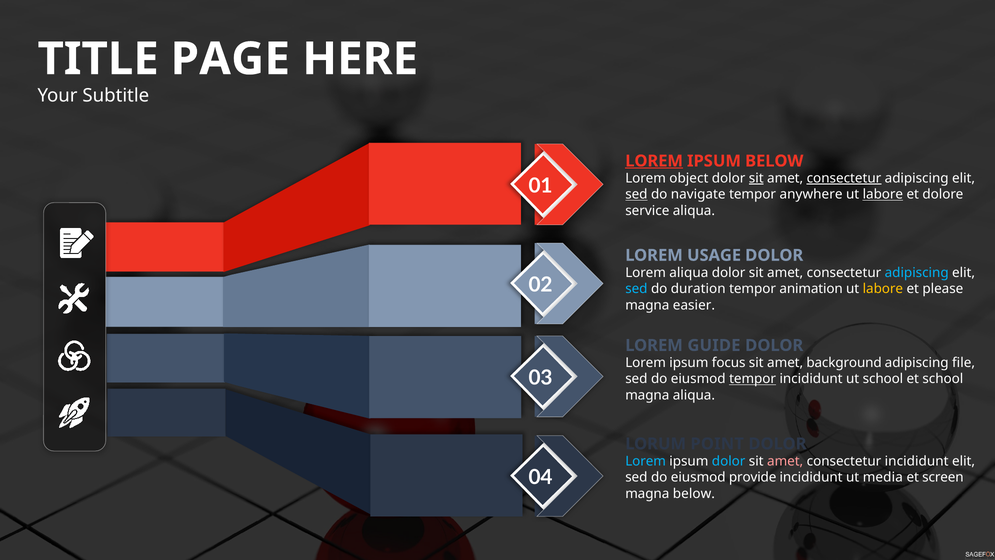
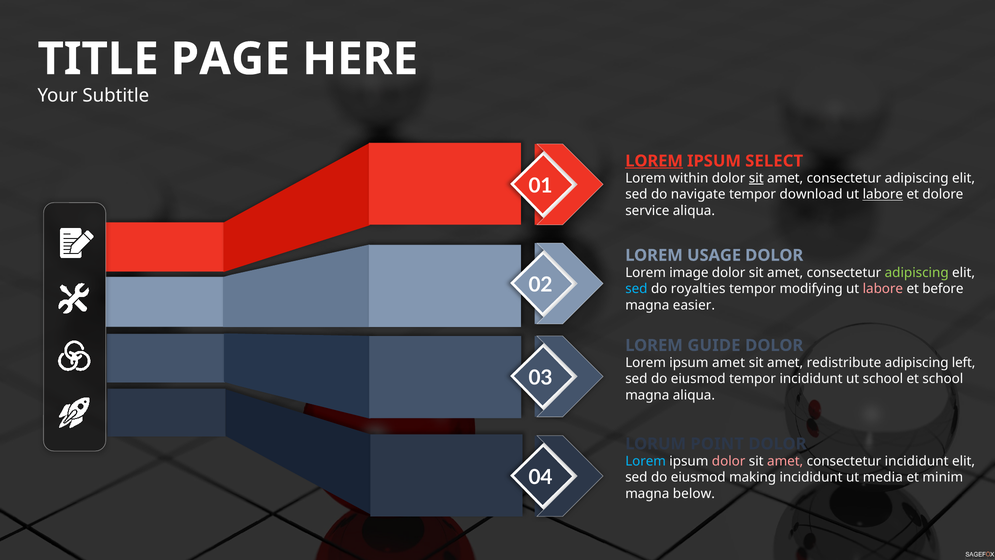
IPSUM BELOW: BELOW -> SELECT (774, 161)
object: object -> within (689, 178)
consectetur underline: present -> none (844, 178)
sed underline: present -> none (636, 194)
anywhere: anywhere -> download (811, 194)
Lorem aliqua: aliqua -> image (689, 273)
adipiscing colour: light blue -> light green (917, 273)
duration: duration -> royalties (698, 289)
animation: animation -> modifying (811, 289)
labore colour: yellow -> pink (883, 289)
please: please -> before (943, 289)
ipsum focus: focus -> amet (729, 363)
background: background -> redistribute (844, 363)
file: file -> left (964, 363)
tempor underline: present -> none (753, 379)
dolor colour: light blue -> pink (729, 461)
provide: provide -> making (753, 477)
screen: screen -> minim (943, 477)
